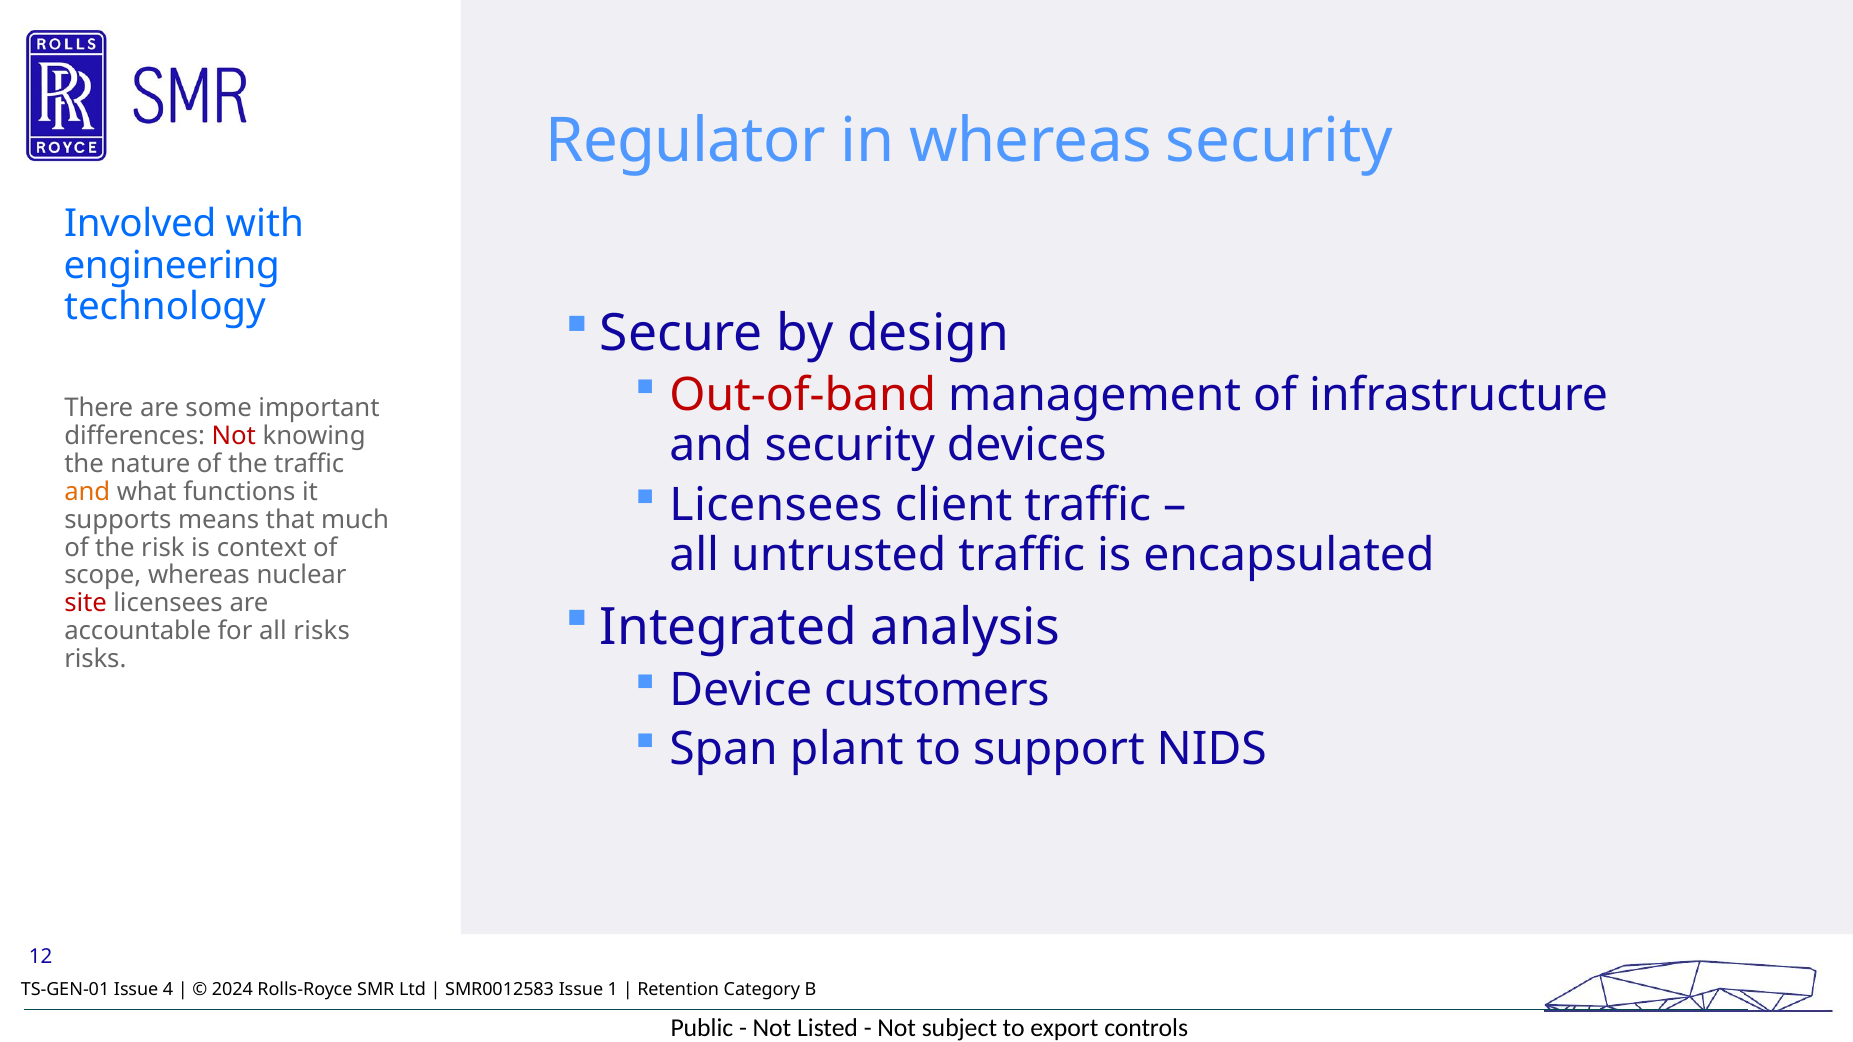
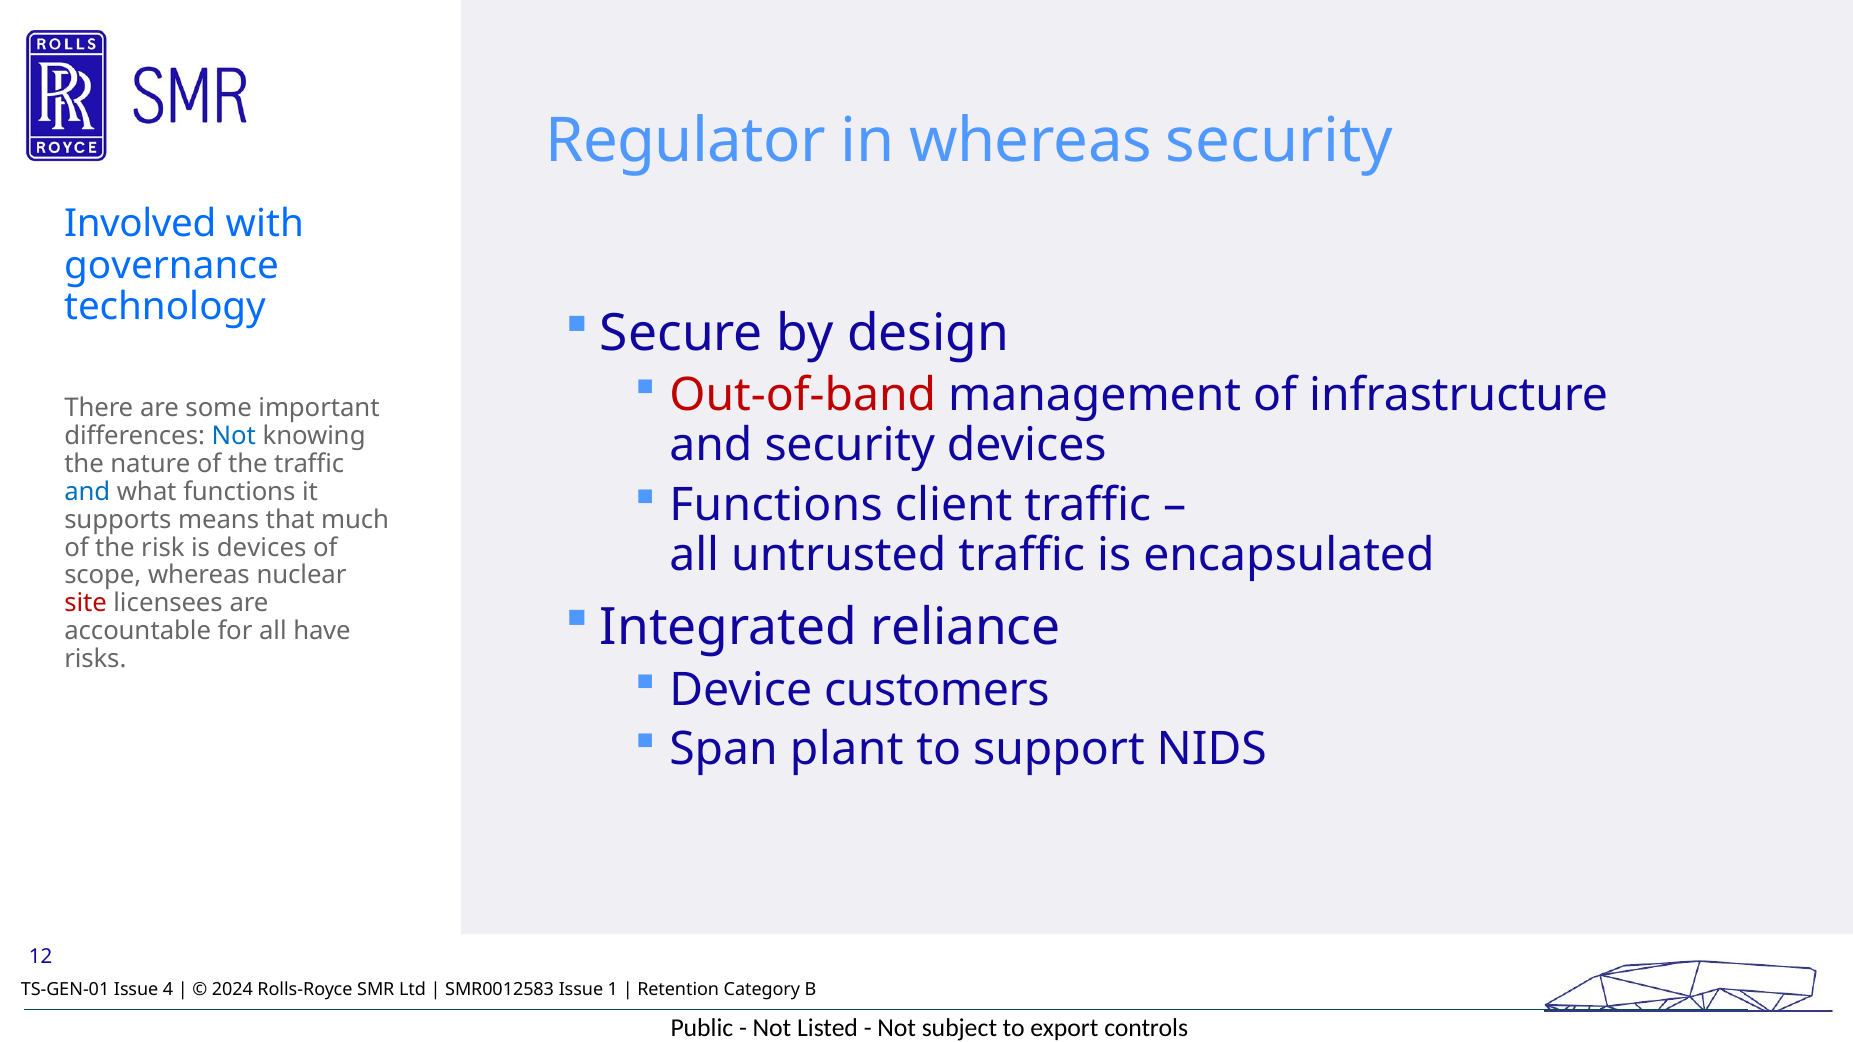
engineering: engineering -> governance (172, 266)
Not colour: red -> blue (234, 436)
Licensees: Licensees -> Functions (776, 505)
and colour: orange -> blue (87, 492)
is context: context -> devices (262, 548)
analysis: analysis -> reliance (965, 628)
all risks: risks -> have (322, 631)
